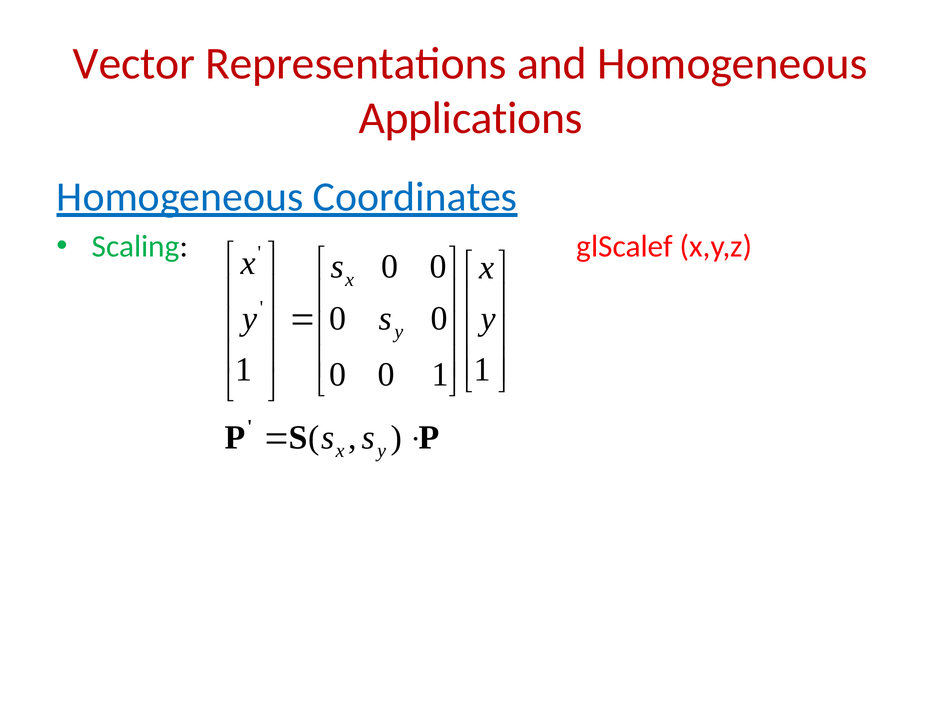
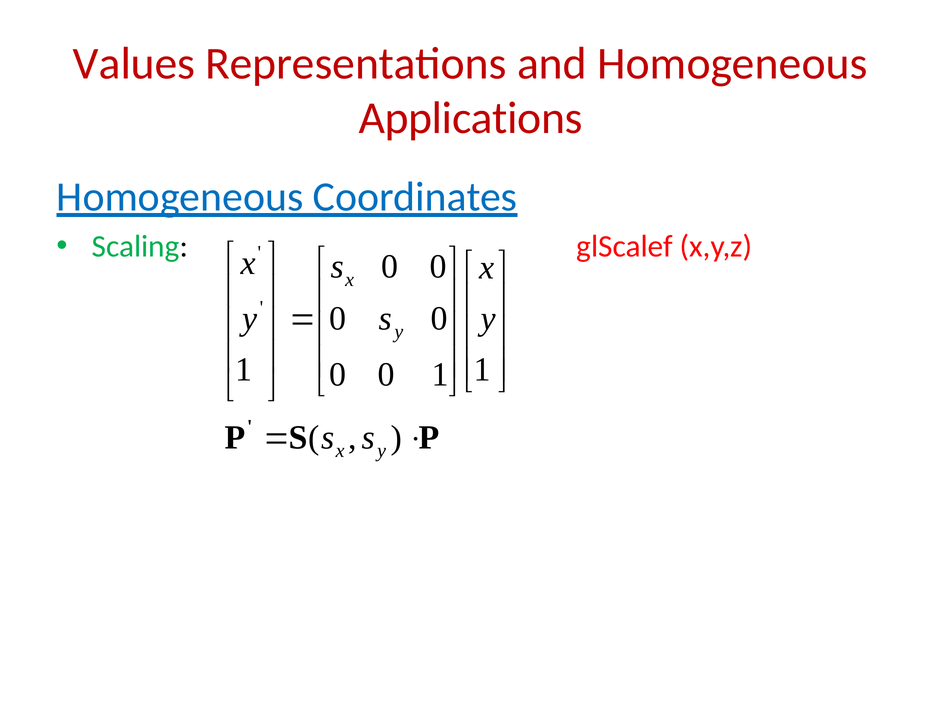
Vector: Vector -> Values (134, 64)
